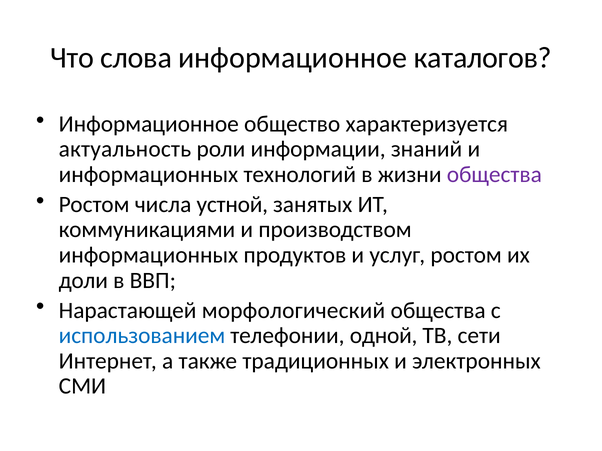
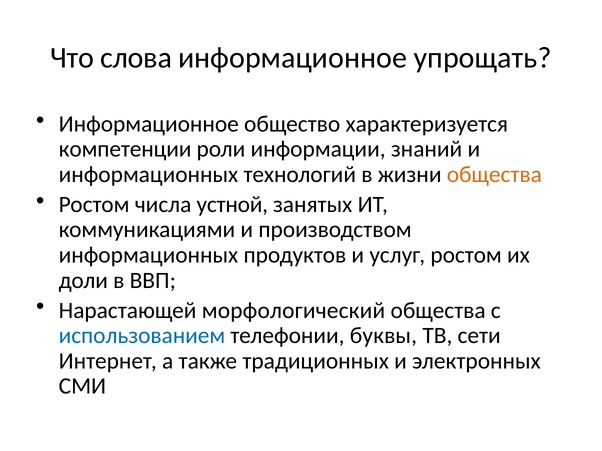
каталогов: каталогов -> упрощать (483, 58)
актуальность: актуальность -> компетенции (125, 149)
общества colour: purple -> orange (494, 175)
одной: одной -> буквы (383, 336)
